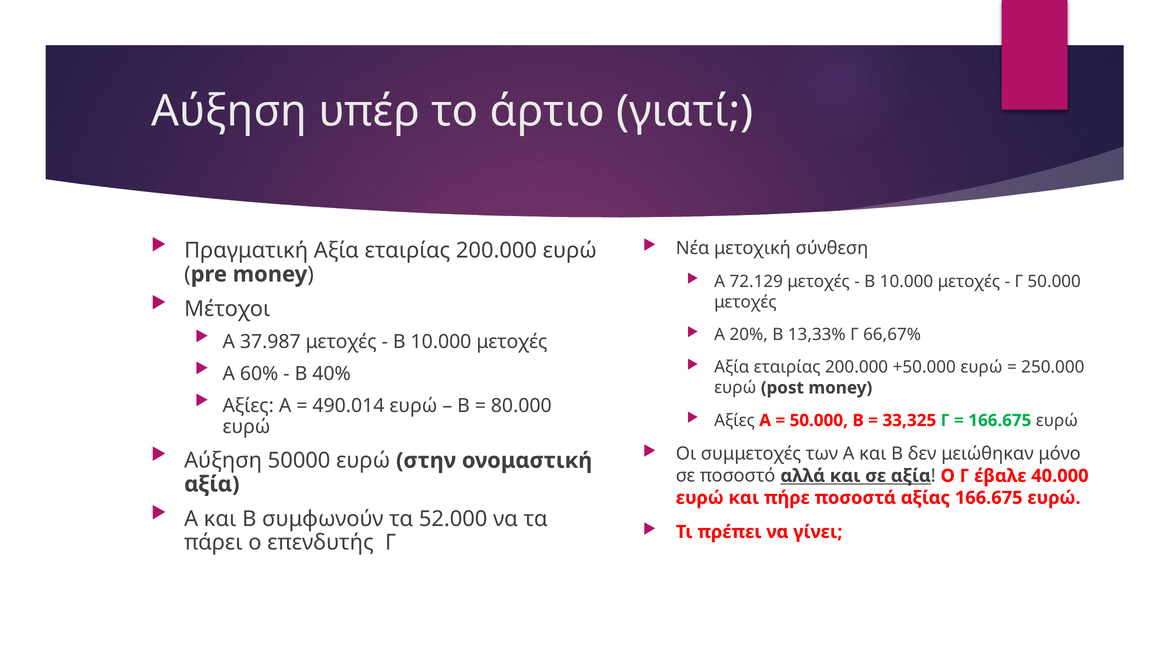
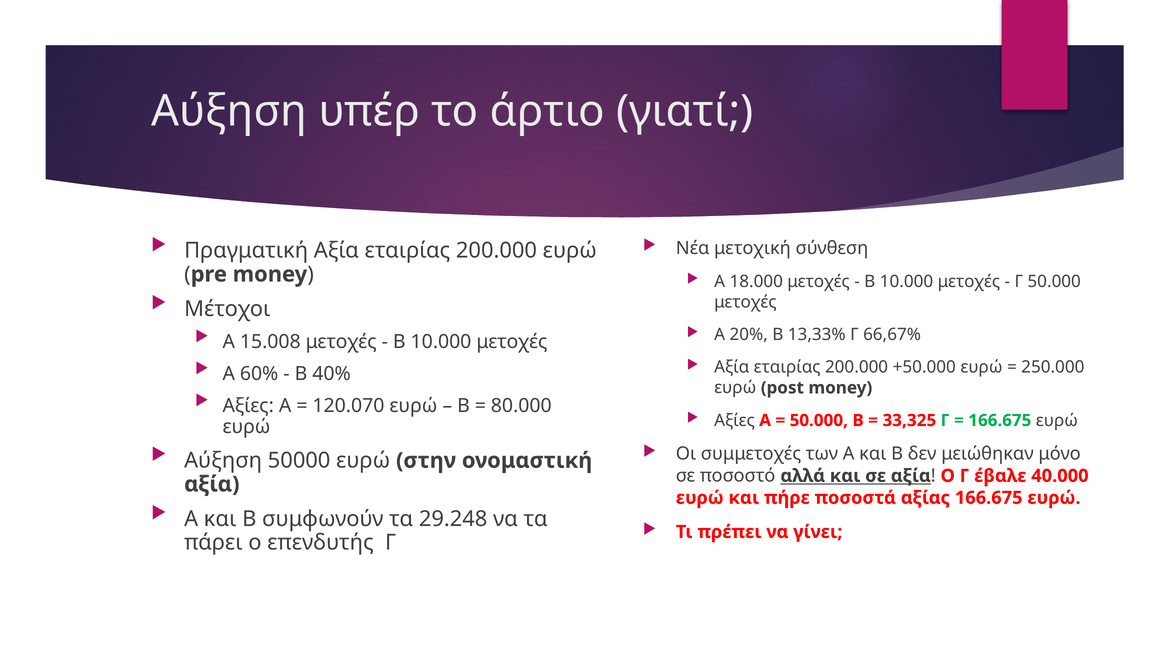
72.129: 72.129 -> 18.000 (756, 282)
37.987: 37.987 -> 15.008 (270, 342)
490.014: 490.014 -> 120.070 (348, 406)
52.000: 52.000 -> 29.248 (453, 519)
